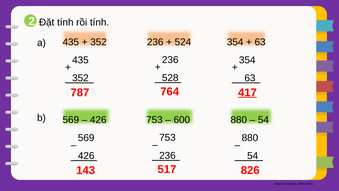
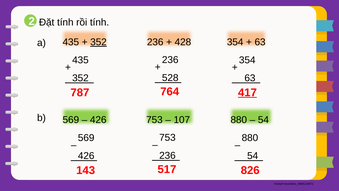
352 underline: none -> present (99, 42)
524: 524 -> 428 (183, 42)
600: 600 -> 107 (182, 120)
